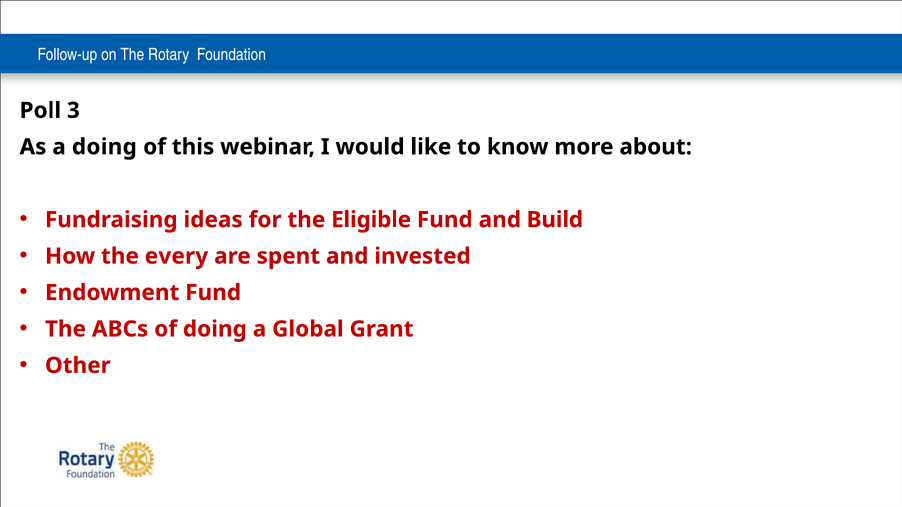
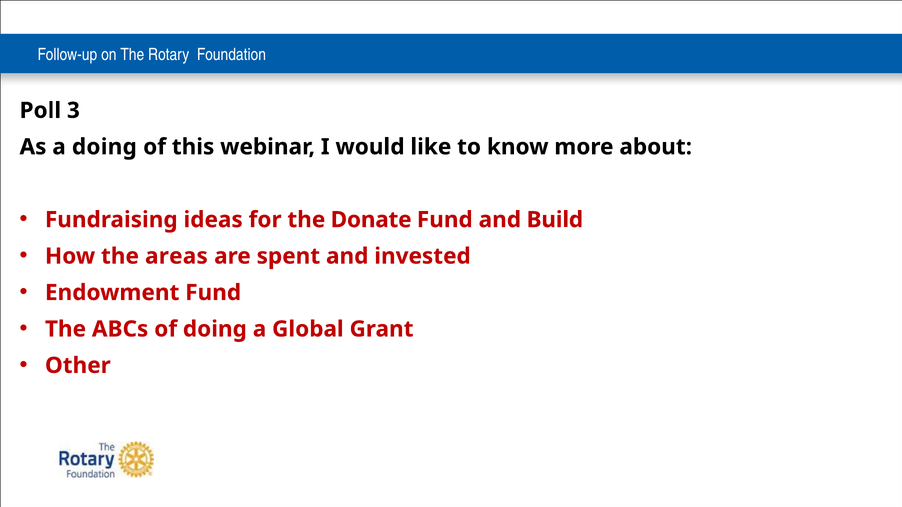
Eligible: Eligible -> Donate (371, 220)
every: every -> areas (176, 256)
